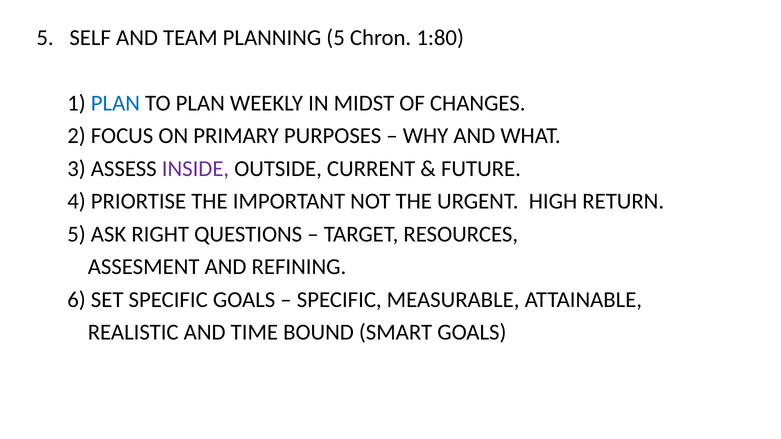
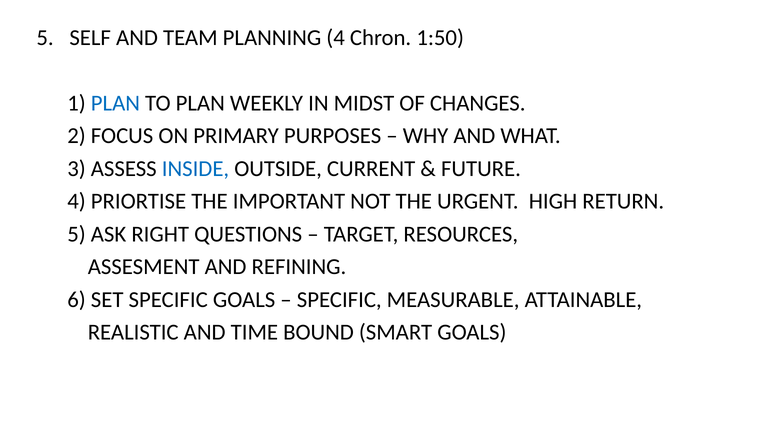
PLANNING 5: 5 -> 4 (336, 38)
1:80: 1:80 -> 1:50 (440, 38)
INSIDE colour: purple -> blue (195, 169)
